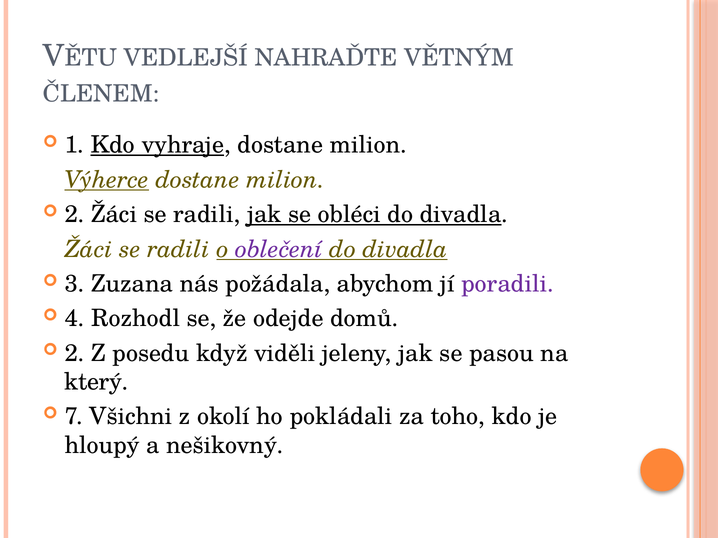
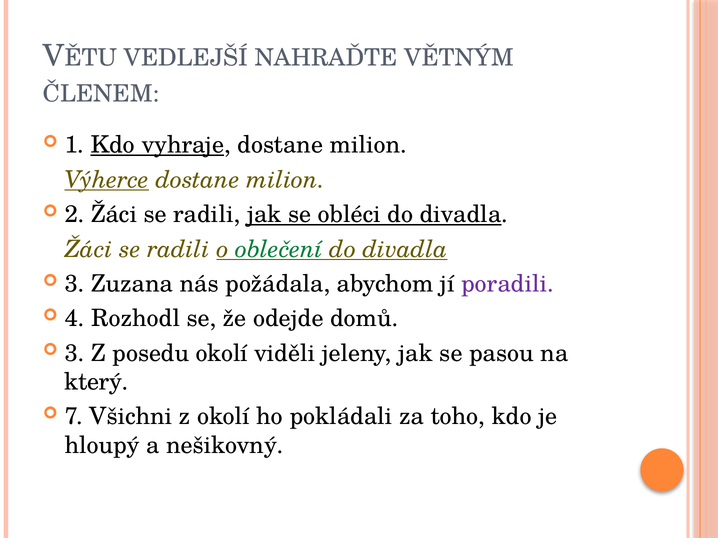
oblečení colour: purple -> green (279, 249)
2: 2 -> 3 (74, 354)
posedu když: když -> okolí (222, 354)
